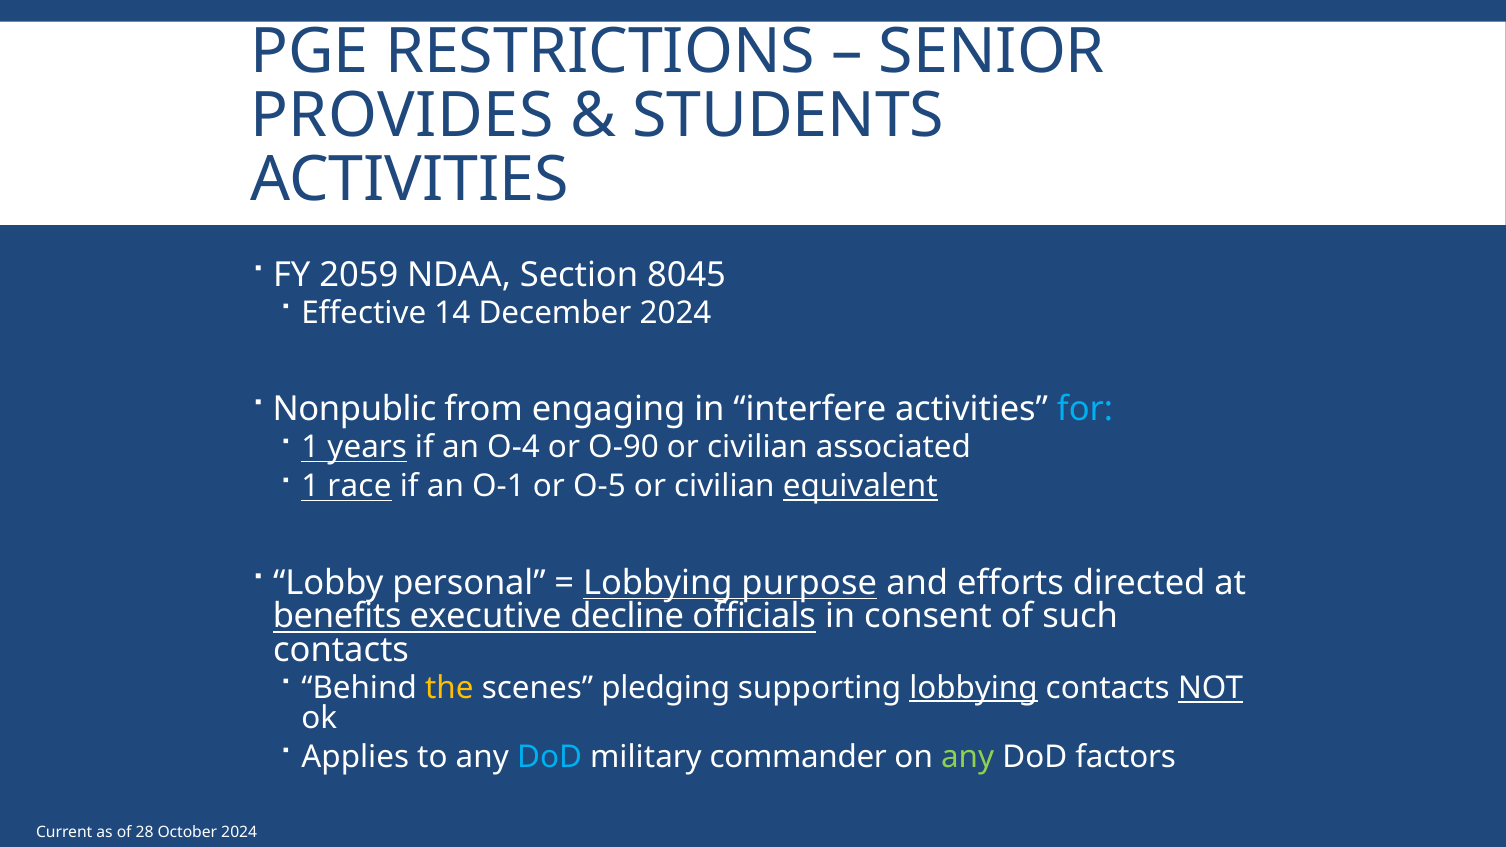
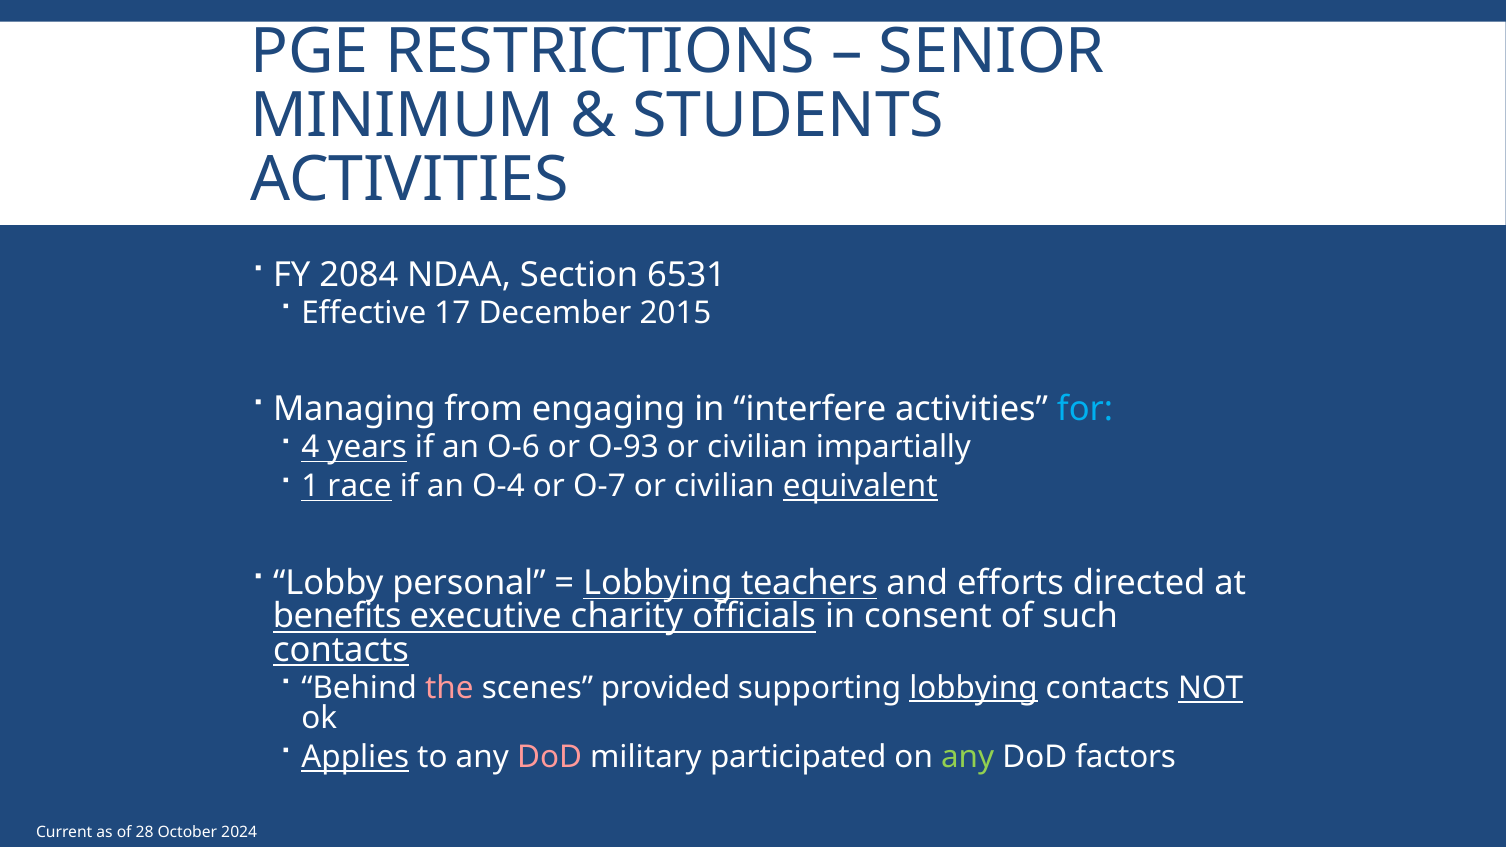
PROVIDES: PROVIDES -> MINIMUM (402, 116)
2059: 2059 -> 2084 (359, 275)
8045: 8045 -> 6531 (687, 275)
14: 14 -> 17 (452, 313)
December 2024: 2024 -> 2015 (676, 313)
Nonpublic: Nonpublic -> Managing (354, 410)
1: 1 -> 4 (310, 447)
O-4: O-4 -> O-6 (514, 447)
O-90: O-90 -> O-93 (624, 447)
associated: associated -> impartially (893, 447)
O-1: O-1 -> O-4 (498, 486)
O-5: O-5 -> O-7 (599, 486)
purpose: purpose -> teachers (810, 583)
decline: decline -> charity (627, 617)
contacts underline: none -> present (341, 650)
the colour: yellow -> pink (449, 688)
pledging: pledging -> provided (666, 688)
Applies underline: none -> present (355, 757)
DoD colour: light blue -> pink (550, 757)
commander: commander -> participated (798, 757)
